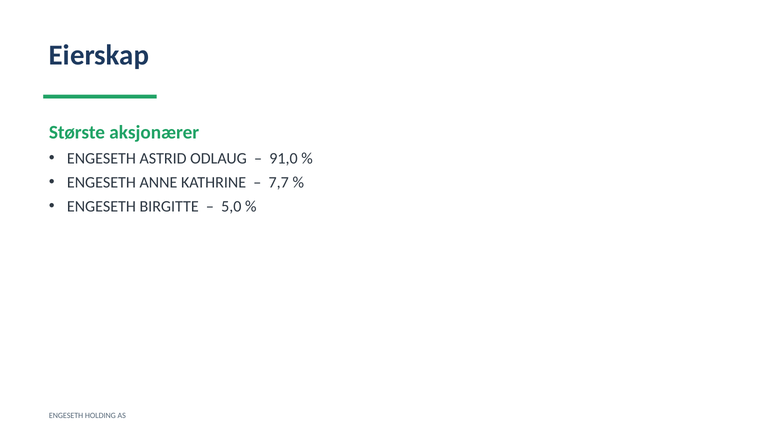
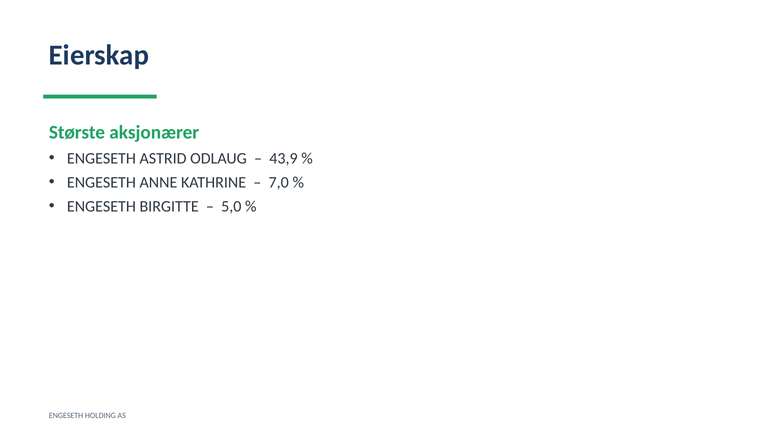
91,0: 91,0 -> 43,9 (284, 158)
7,7: 7,7 -> 7,0 (279, 182)
